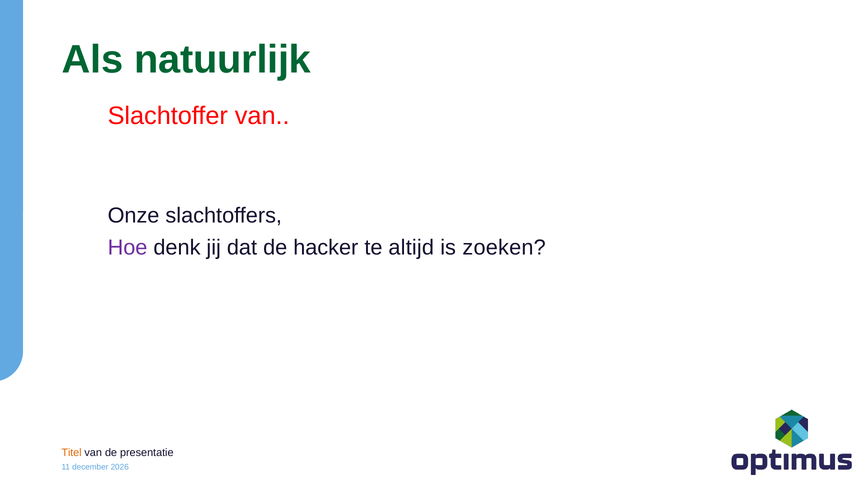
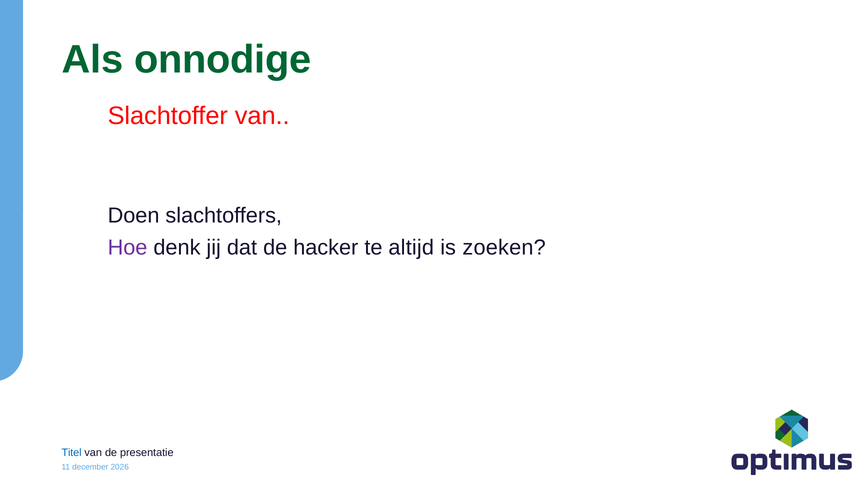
natuurlijk: natuurlijk -> onnodige (223, 60)
Onze: Onze -> Doen (134, 215)
Titel colour: orange -> blue (72, 453)
